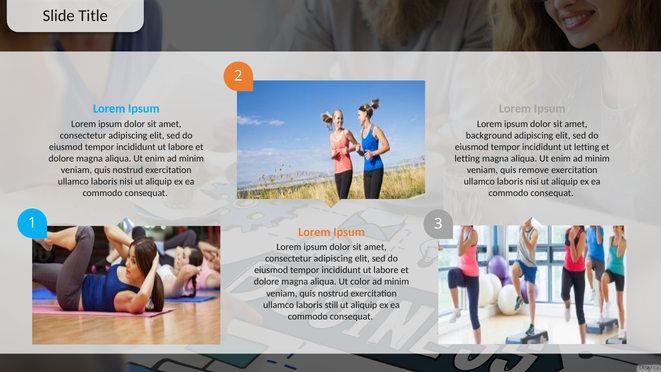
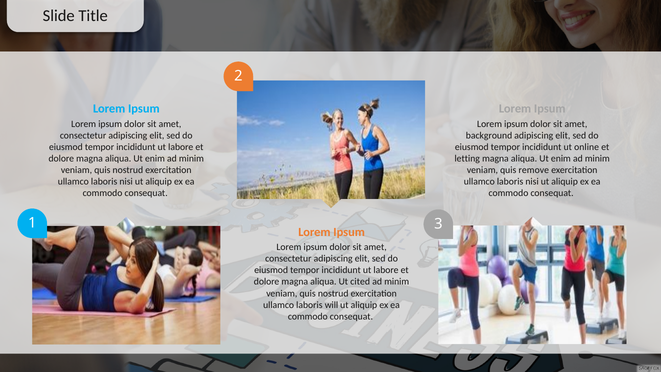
ut letting: letting -> online (587, 147)
color: color -> cited (360, 282)
still: still -> will (331, 305)
